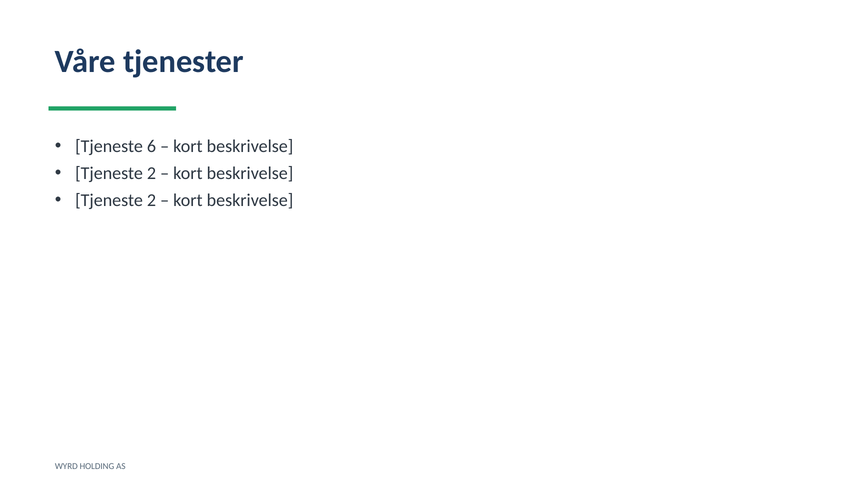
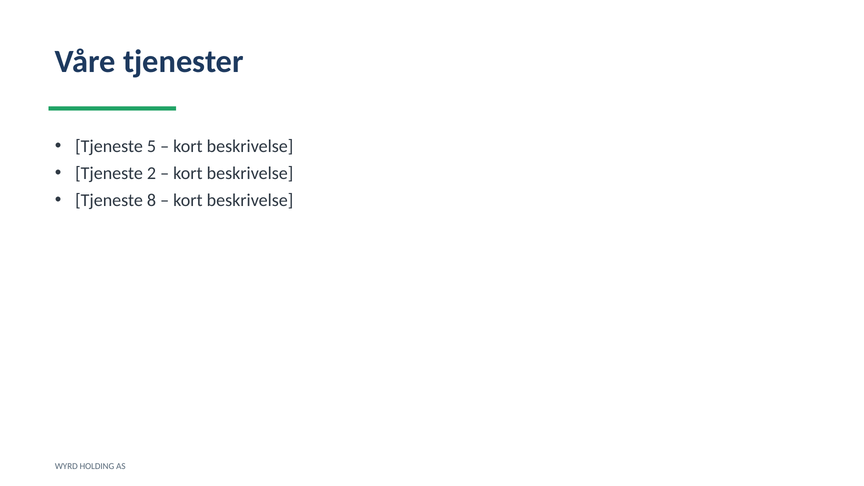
6: 6 -> 5 (151, 146)
2: 2 -> 8 (151, 200)
